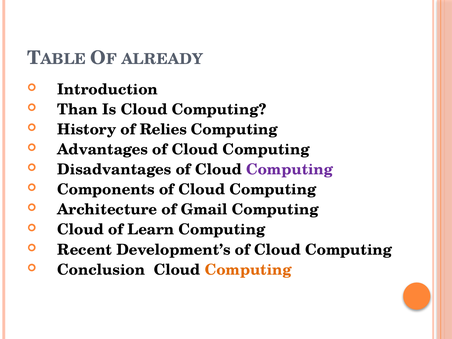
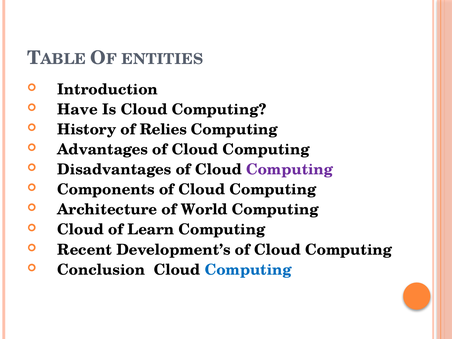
ALREADY: ALREADY -> ENTITIES (162, 59)
Than: Than -> Have (78, 109)
Gmail: Gmail -> World (204, 210)
Computing colour: orange -> blue (248, 270)
